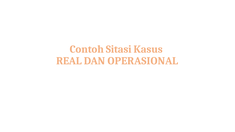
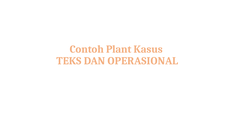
Sitasi: Sitasi -> Plant (119, 49)
REAL: REAL -> TEKS (69, 61)
